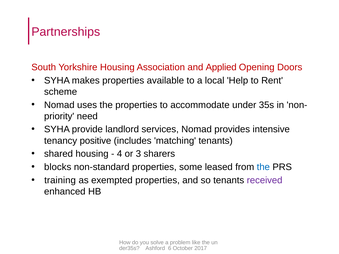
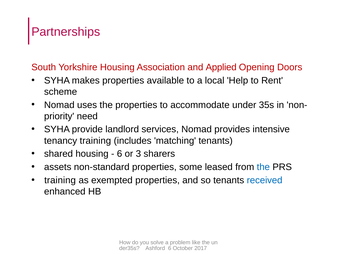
tenancy positive: positive -> training (95, 141)
4: 4 -> 6 (120, 154)
blocks: blocks -> assets (58, 167)
received colour: purple -> blue (265, 180)
